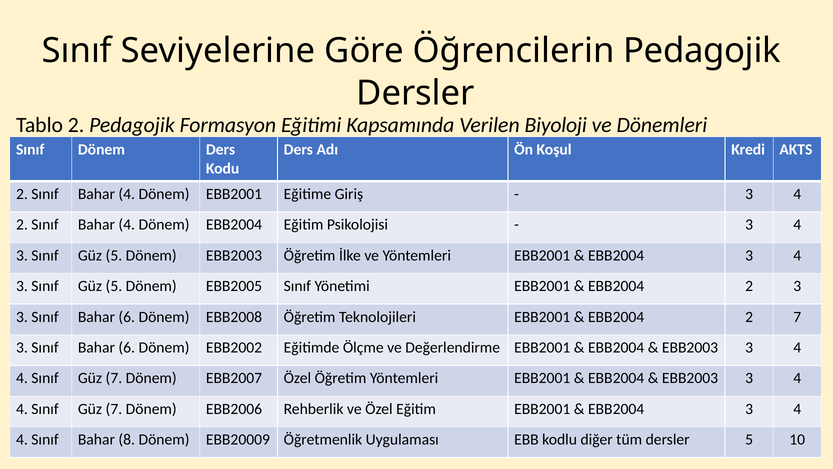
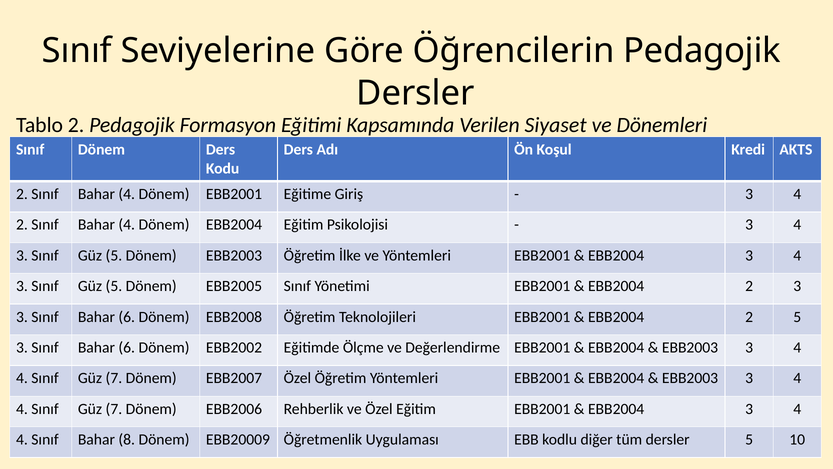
Biyoloji: Biyoloji -> Siyaset (556, 125)
2 7: 7 -> 5 (797, 317)
